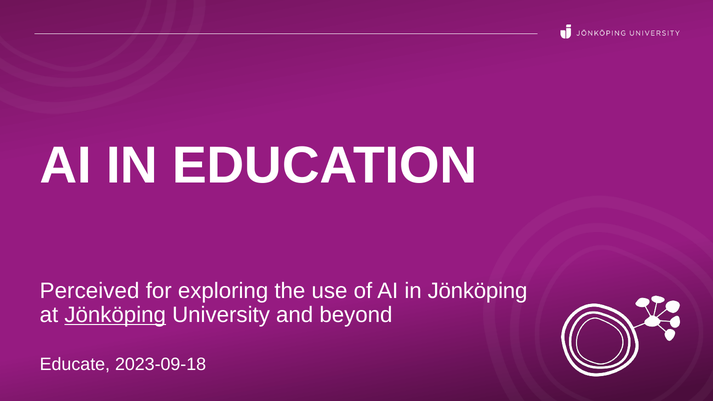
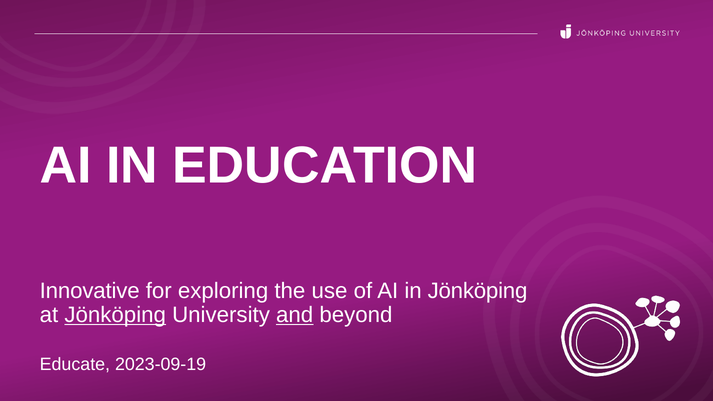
Perceived: Perceived -> Innovative (90, 291)
and underline: none -> present (295, 315)
2023-09-18: 2023-09-18 -> 2023-09-19 (161, 364)
